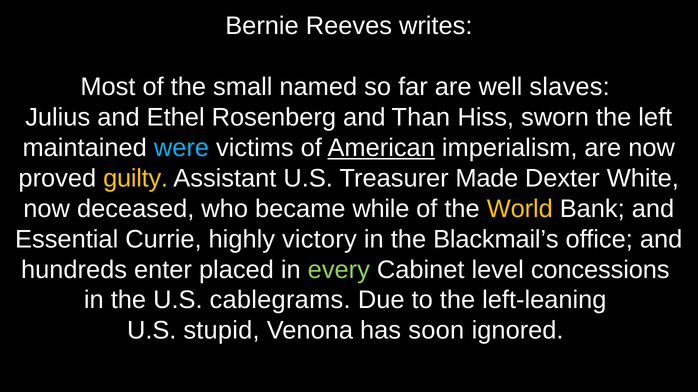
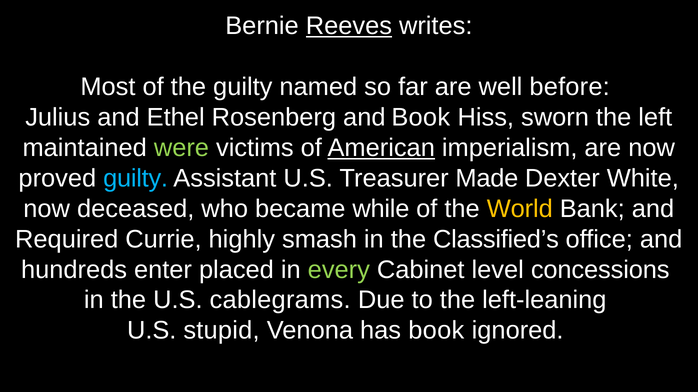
Reeves underline: none -> present (349, 26)
the small: small -> guilty (243, 87)
slaves: slaves -> before (570, 87)
and Than: Than -> Book (421, 117)
were colour: light blue -> light green (181, 148)
guilty colour: yellow -> light blue (136, 178)
Essential: Essential -> Required (67, 240)
victory: victory -> smash (319, 240)
Blackmail’s: Blackmail’s -> Classified’s (496, 240)
has soon: soon -> book (436, 331)
